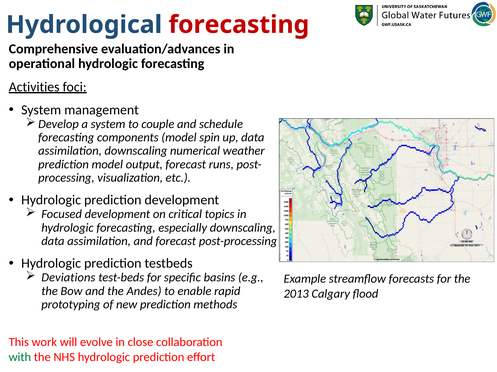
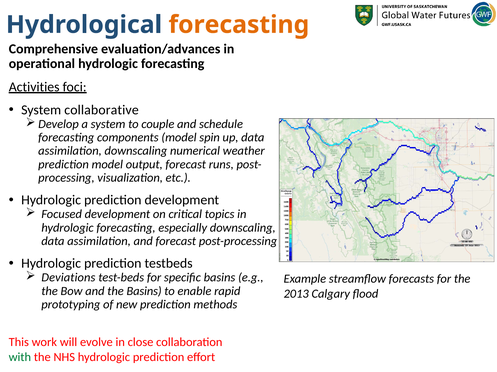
forecasting colour: red -> orange (239, 25)
management: management -> collaborative (101, 110)
the Andes: Andes -> Basins (144, 292)
